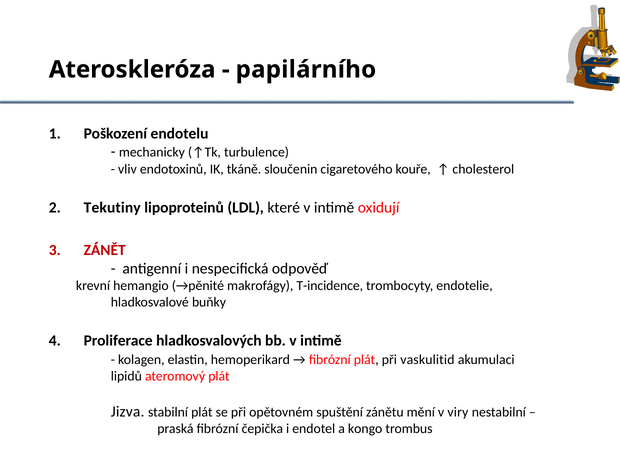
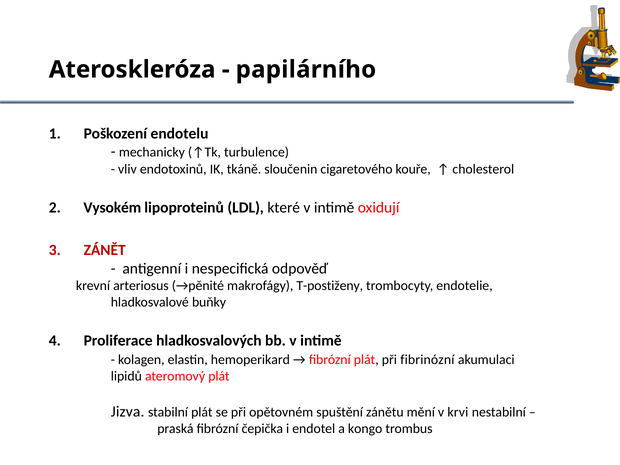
Tekutiny: Tekutiny -> Vysokém (112, 208)
hemangio: hemangio -> arteriosus (141, 286)
T-incidence: T-incidence -> T-postiženy (330, 286)
vaskulitid: vaskulitid -> fibrinózní (427, 360)
viry: viry -> krvi (458, 412)
